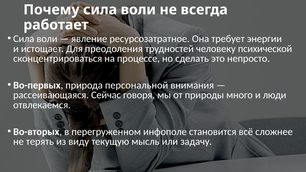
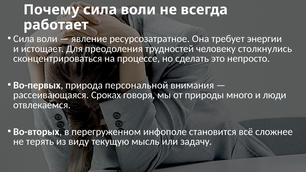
психической: психической -> столкнулись (265, 49)
Сейчас: Сейчас -> Сроках (106, 95)
